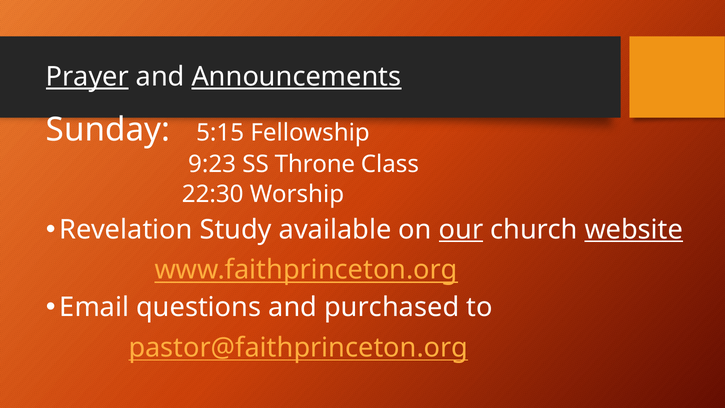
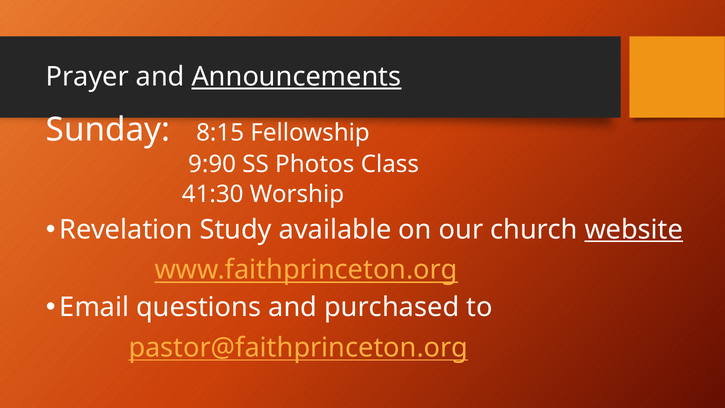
Prayer underline: present -> none (87, 77)
5:15: 5:15 -> 8:15 (220, 133)
9:23: 9:23 -> 9:90 (212, 164)
Throne: Throne -> Photos (315, 164)
22:30: 22:30 -> 41:30 (213, 194)
our underline: present -> none (461, 230)
